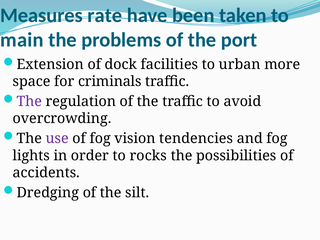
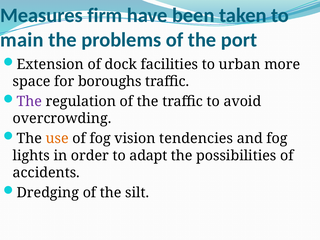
rate: rate -> firm (105, 15)
criminals: criminals -> boroughs (110, 82)
use colour: purple -> orange (57, 138)
rocks: rocks -> adapt (148, 156)
